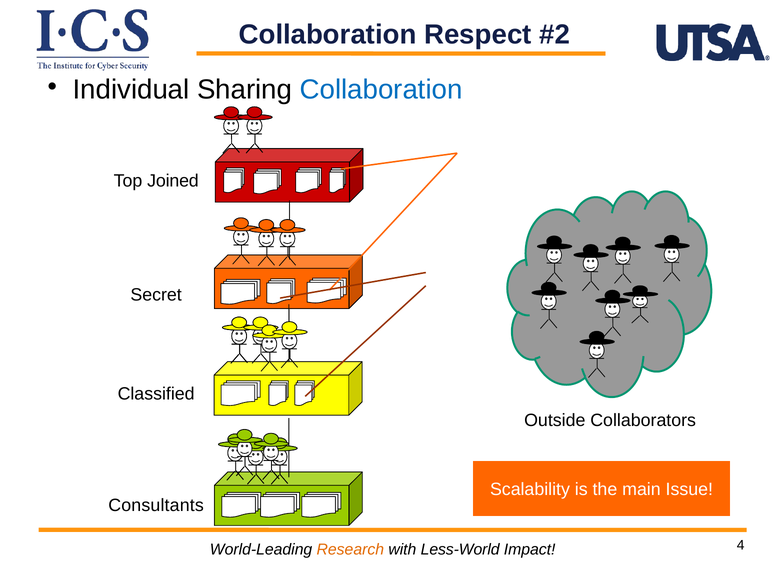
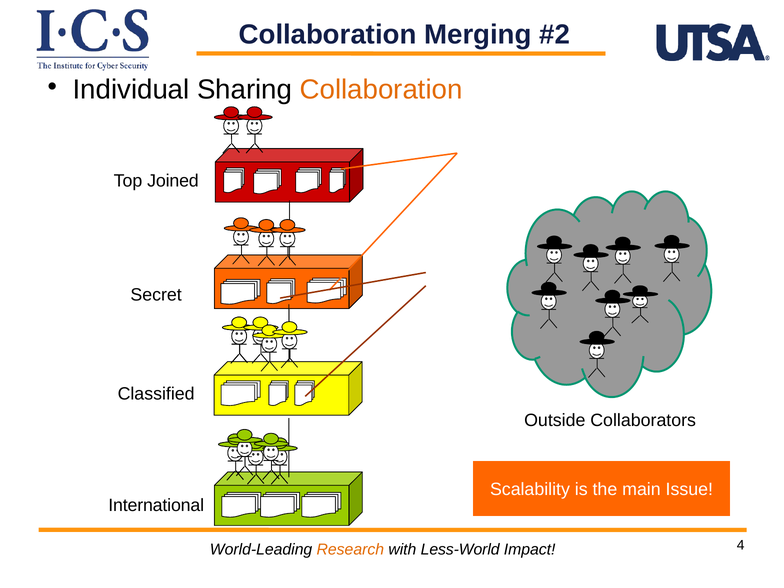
Respect: Respect -> Merging (478, 35)
Collaboration colour: blue -> orange (381, 90)
Consultants: Consultants -> International (156, 505)
